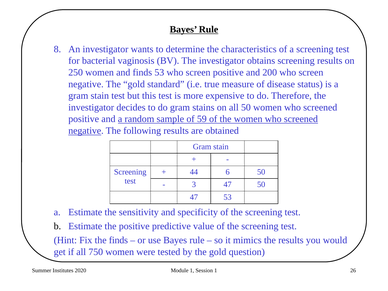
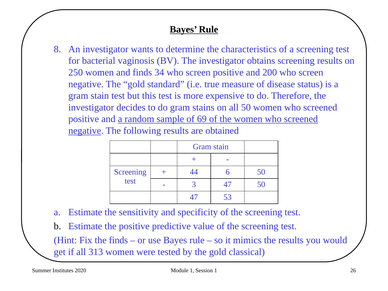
finds 53: 53 -> 34 (159, 72)
59: 59 -> 69 (202, 119)
750: 750 -> 313 (96, 252)
question: question -> classical (247, 252)
